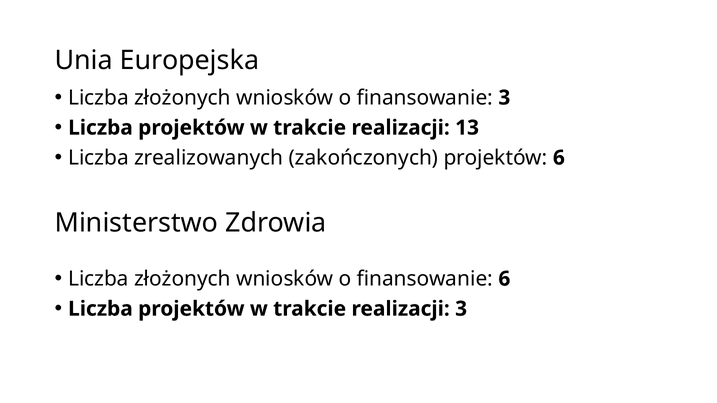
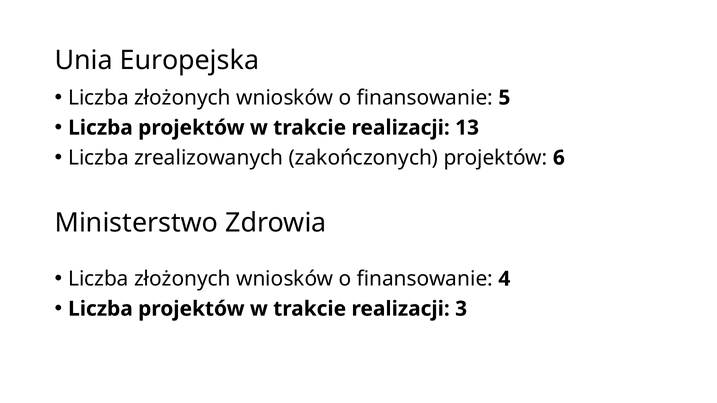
finansowanie 3: 3 -> 5 (504, 98)
finansowanie 6: 6 -> 4 (504, 279)
